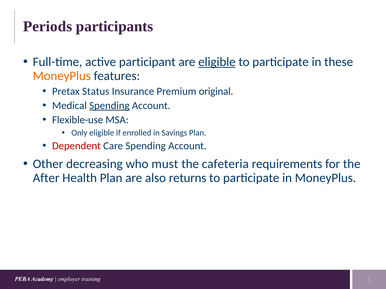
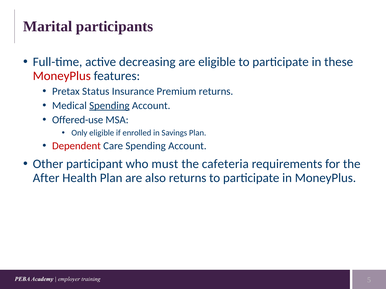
Periods: Periods -> Marital (48, 27)
participant: participant -> decreasing (147, 62)
eligible underline: present -> none (217, 62)
MoneyPlus colour: orange -> red (62, 76)
Premium original: original -> returns (216, 91)
Flexible-use: Flexible-use -> Offered-use (78, 120)
decreasing: decreasing -> participant (94, 164)
